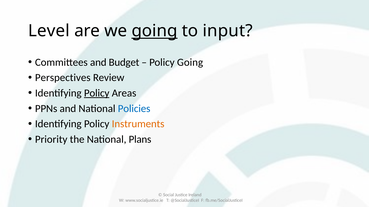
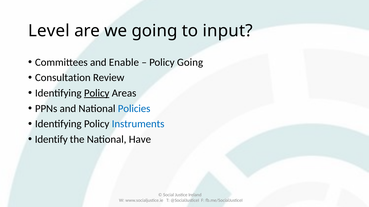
going underline: present -> none (154, 31)
Budget: Budget -> Enable (124, 62)
Perspectives: Perspectives -> Consultation (63, 78)
Instruments colour: orange -> blue (138, 124)
Priority: Priority -> Identify (51, 140)
Plans: Plans -> Have (140, 140)
